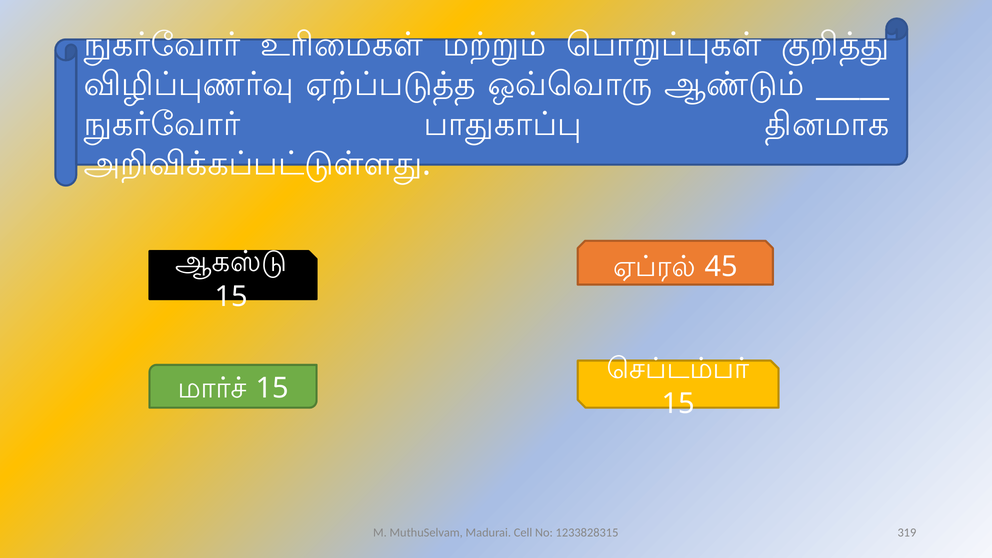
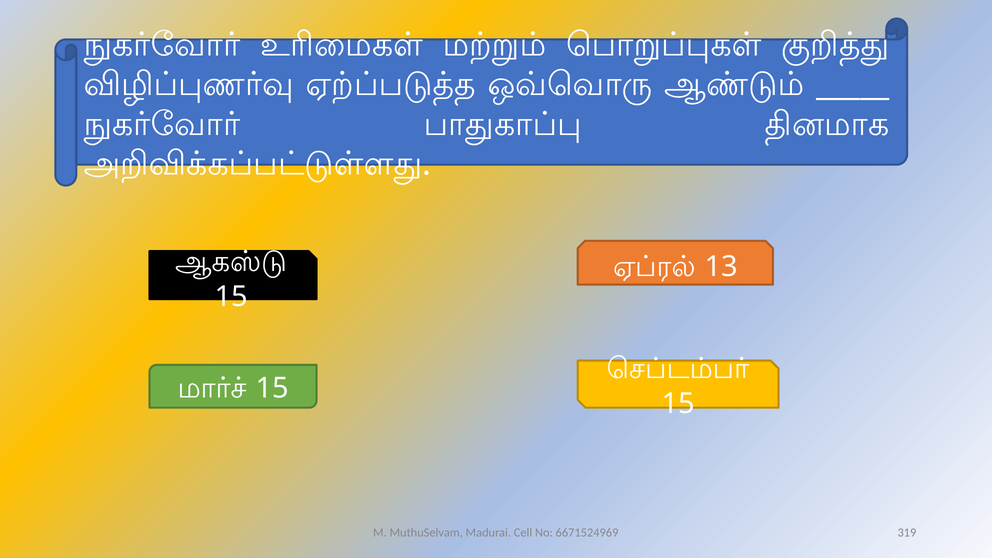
45: 45 -> 13 (721, 267)
1233828315: 1233828315 -> 6671524969 (587, 533)
